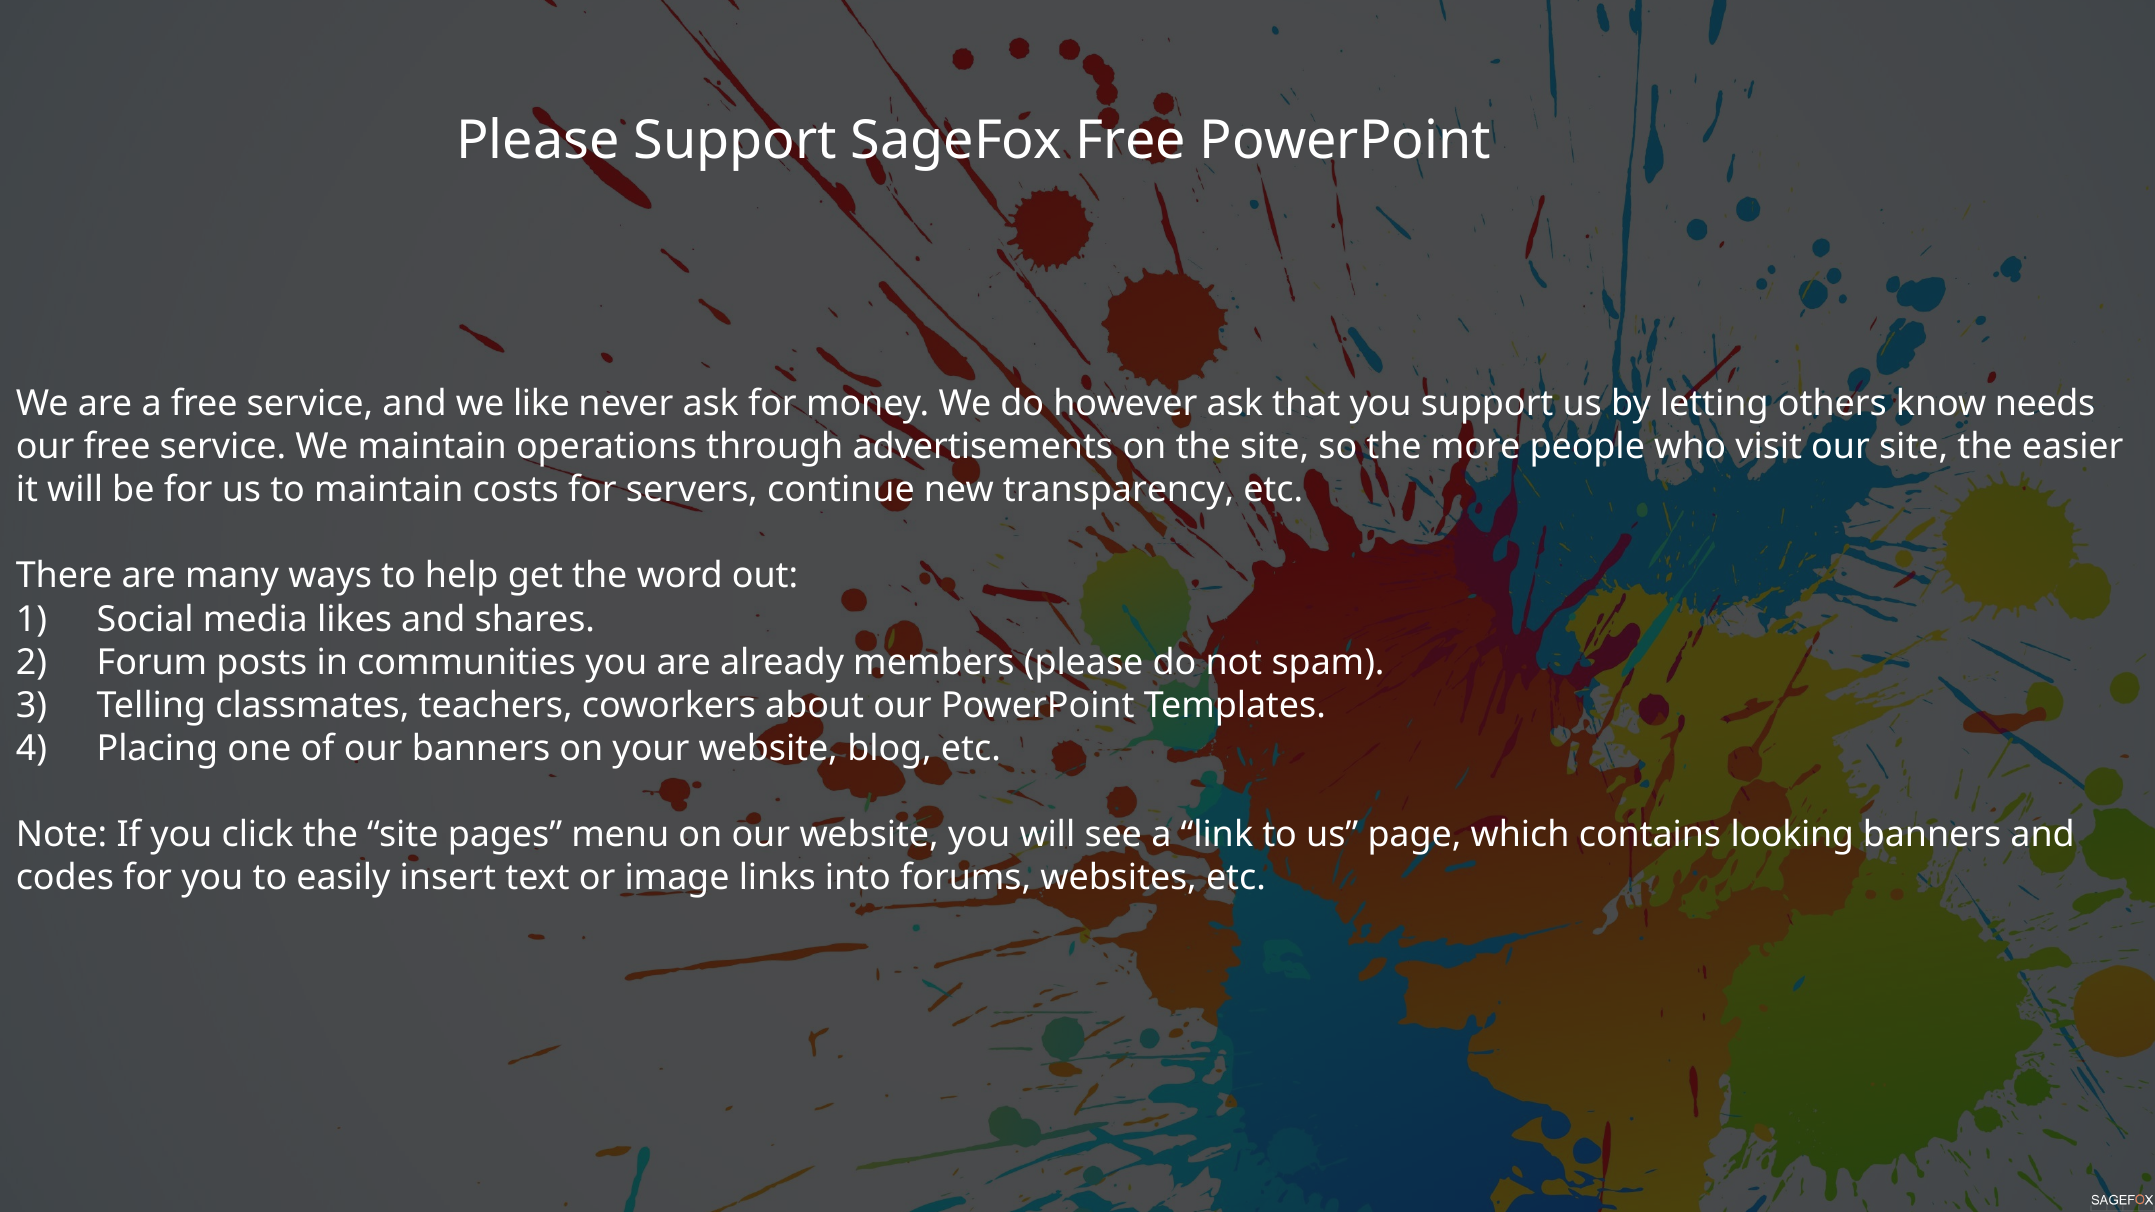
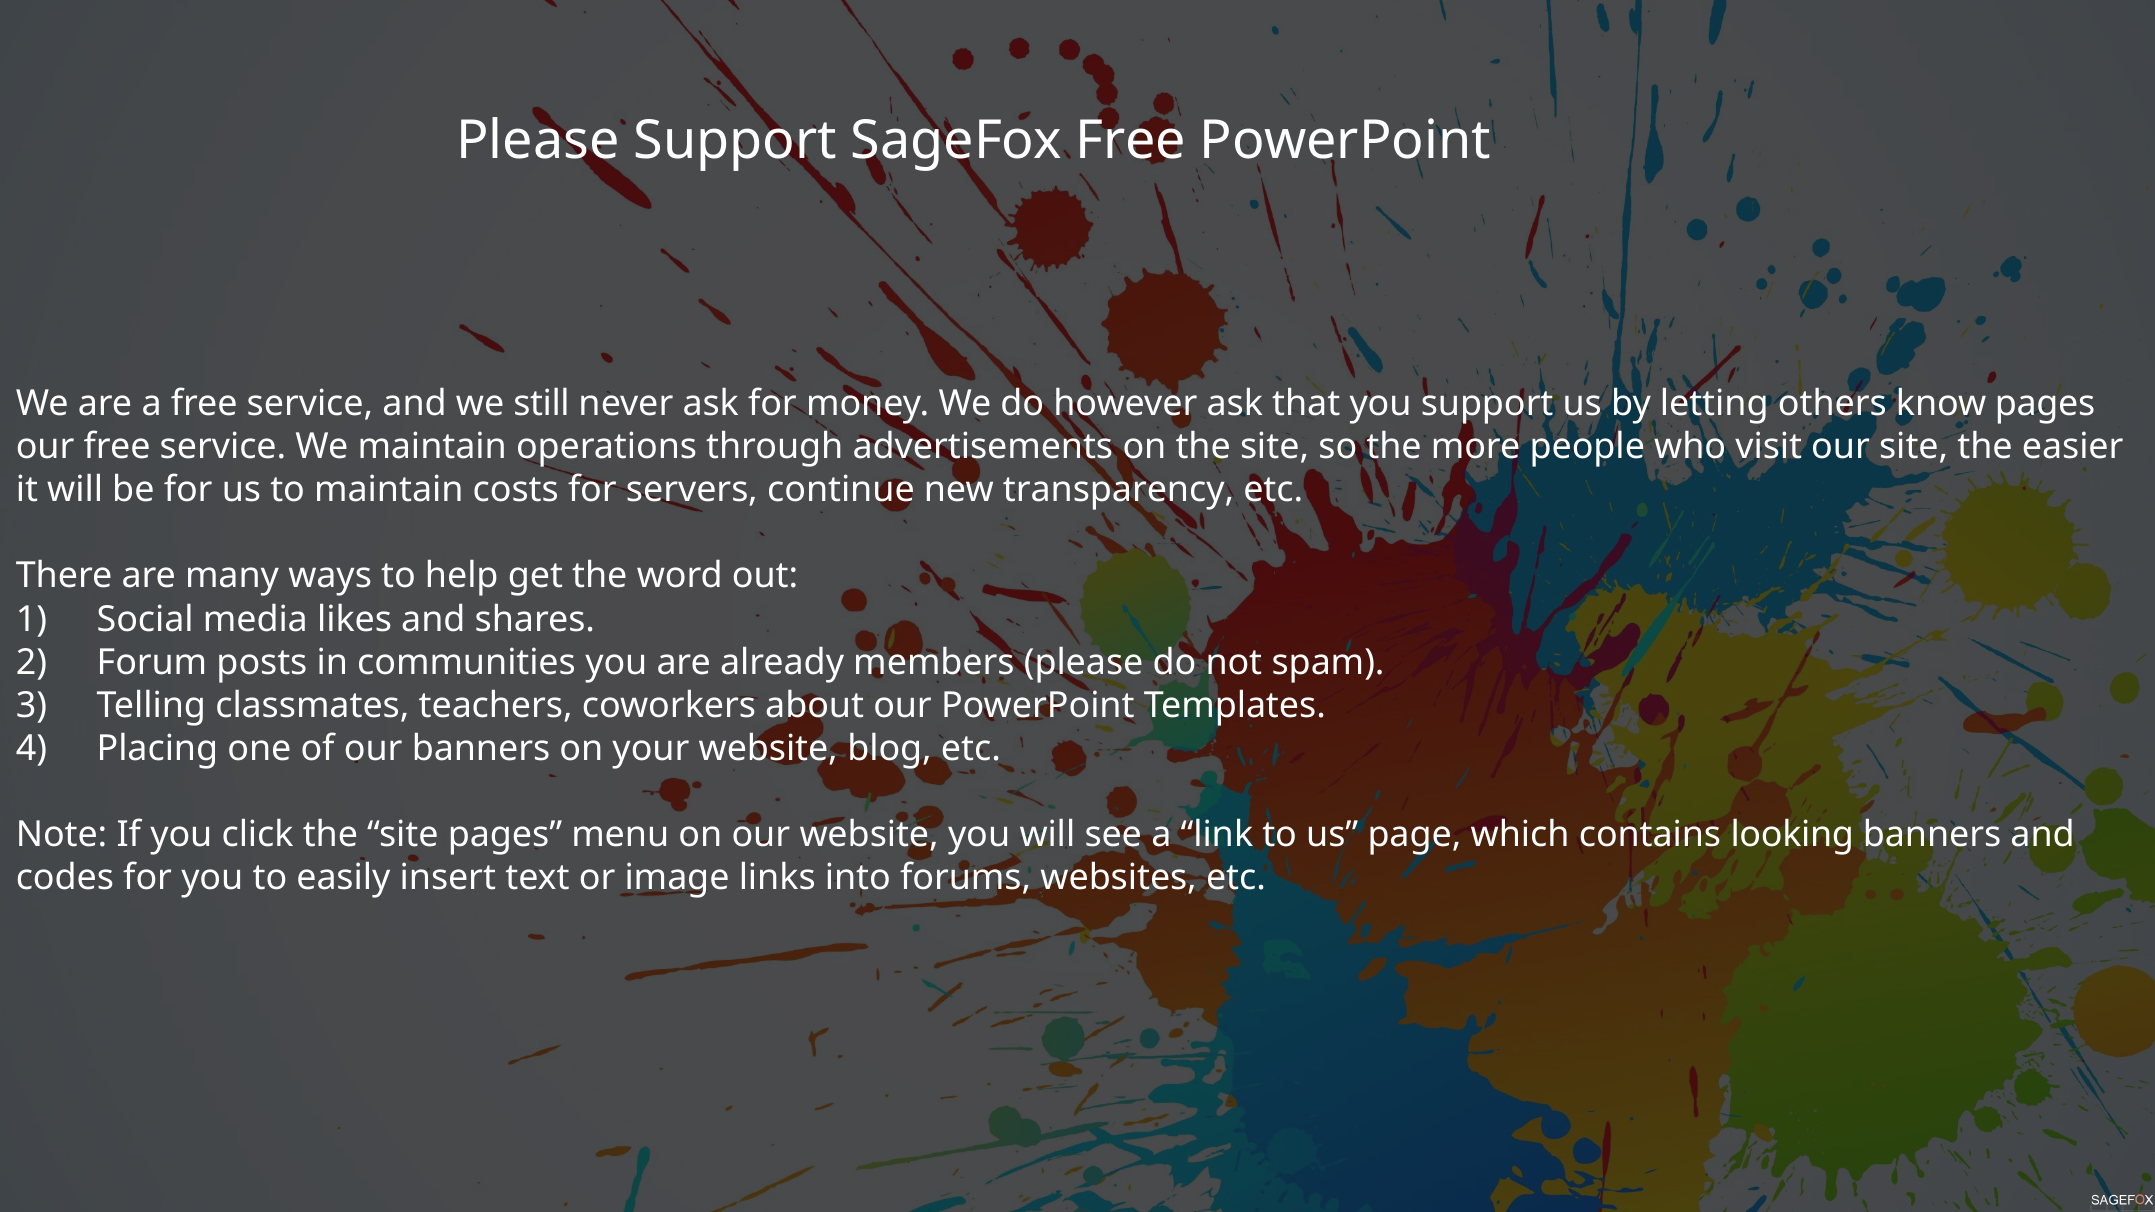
like: like -> still (542, 404)
know needs: needs -> pages (2045, 404)
